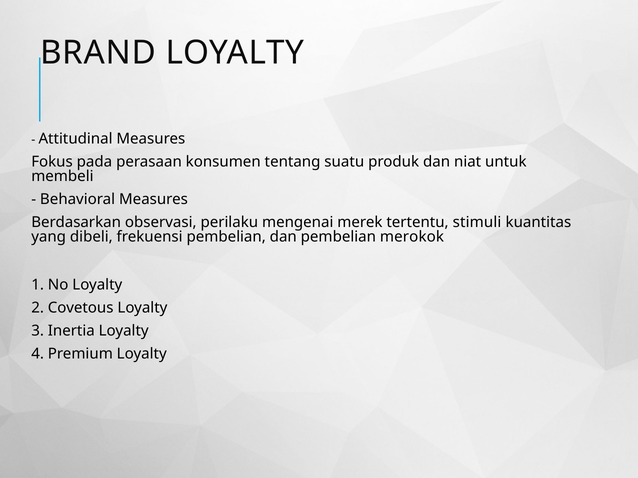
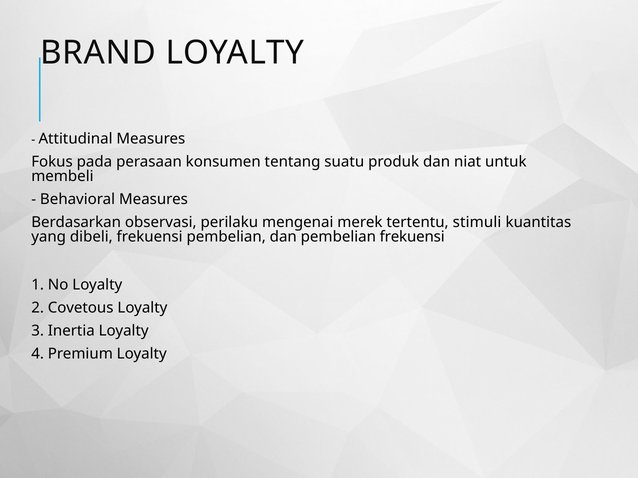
pembelian merokok: merokok -> frekuensi (412, 237)
